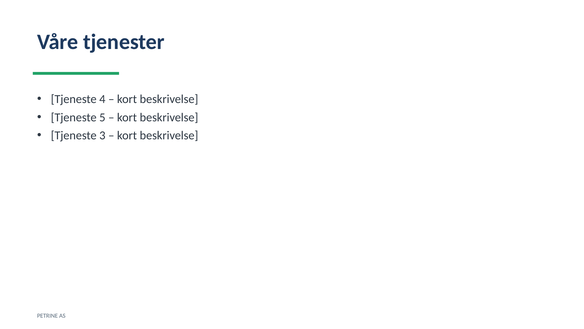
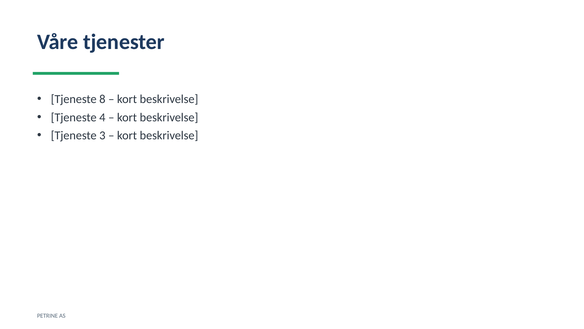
4: 4 -> 8 (102, 99)
5: 5 -> 4 (102, 117)
